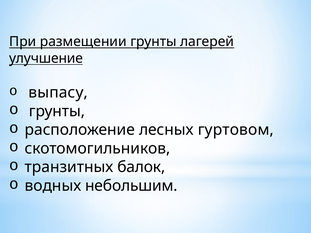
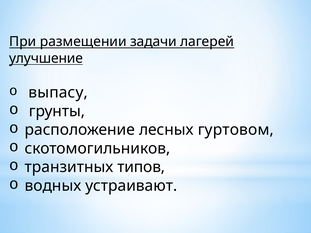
размещении грунты: грунты -> задачи (153, 42)
балок: балок -> типов (141, 167)
небольшим: небольшим -> устраивают (131, 186)
